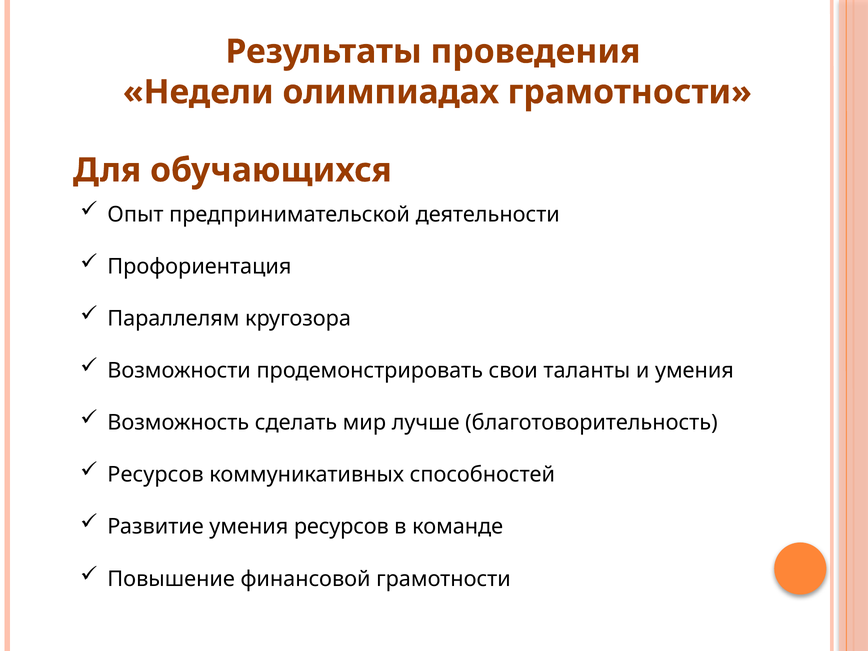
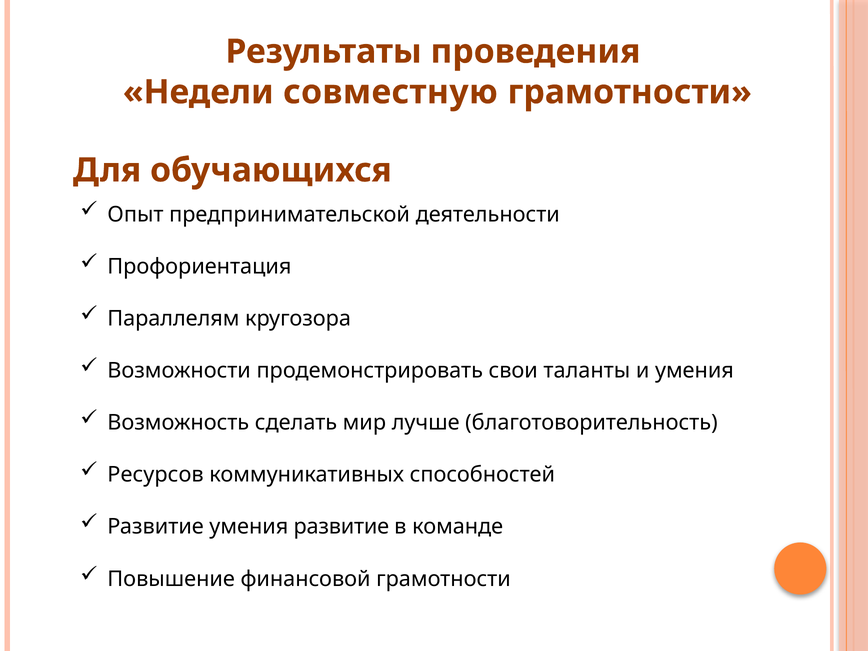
олимпиадах: олимпиадах -> совместную (390, 92)
умения ресурсов: ресурсов -> развитие (341, 527)
